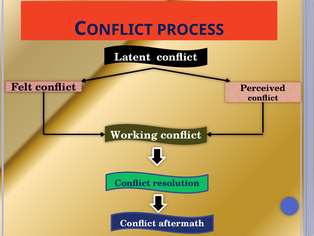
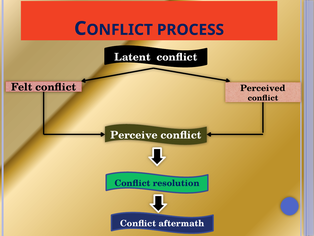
Working: Working -> Perceive (134, 135)
